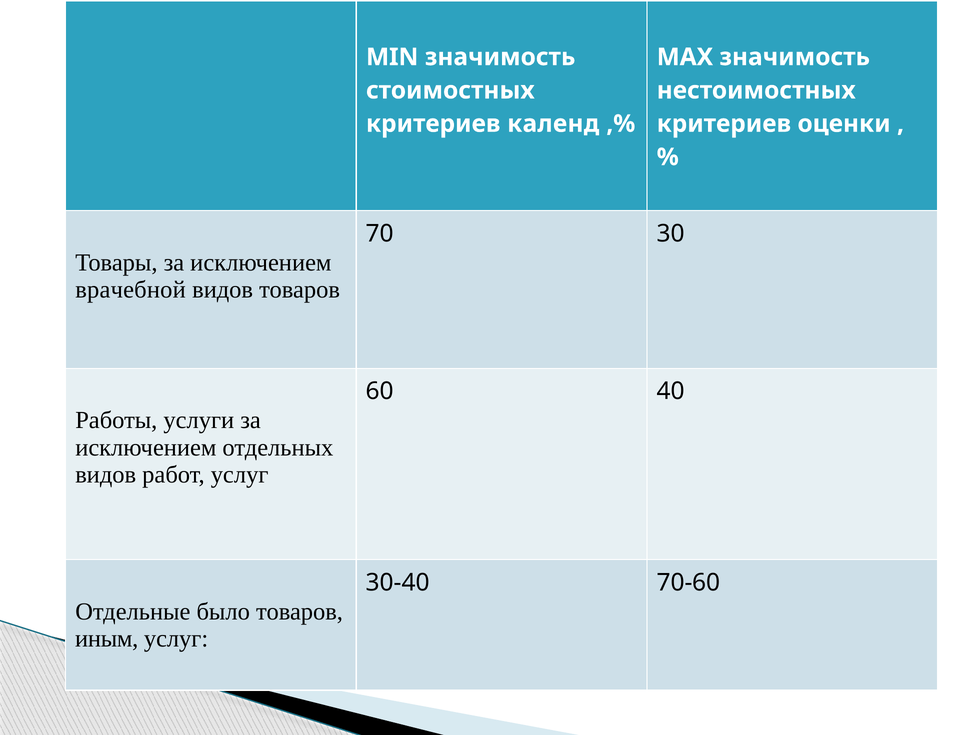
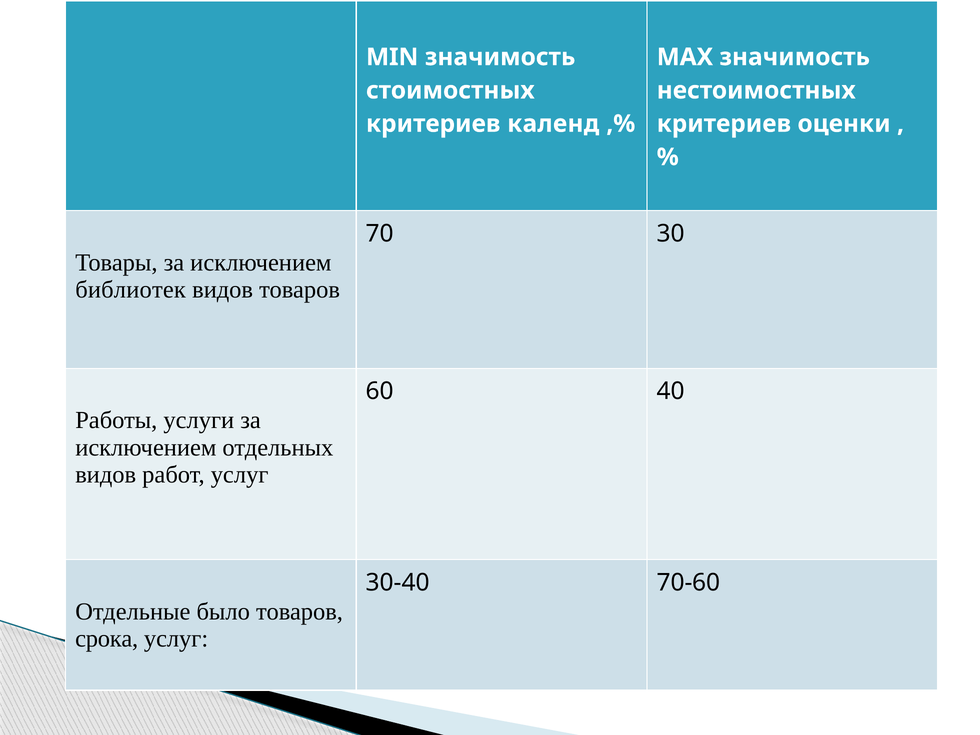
врачебной: врачебной -> библиотек (131, 290)
иным: иным -> срока (107, 639)
